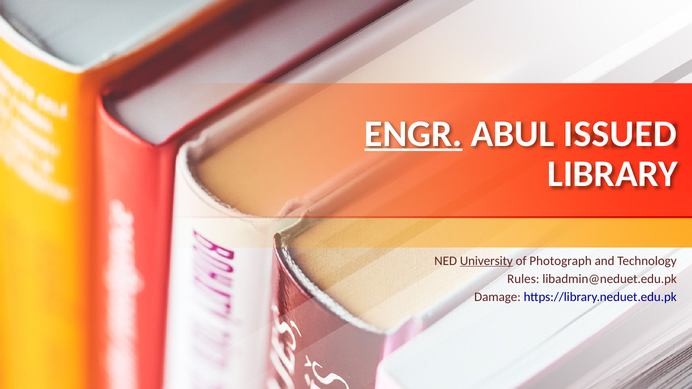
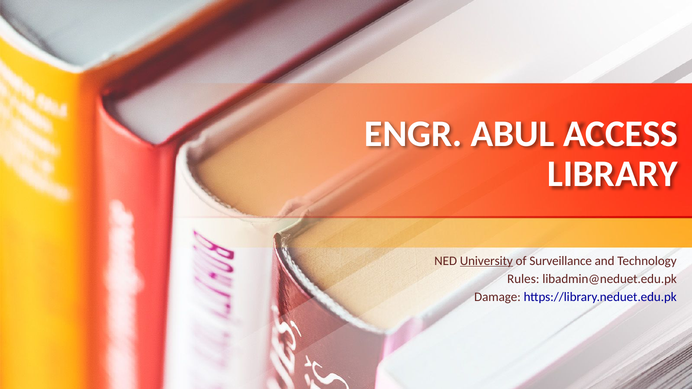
ENGR underline: present -> none (413, 134)
ISSUED: ISSUED -> ACCESS (620, 134)
Photograph: Photograph -> Surveillance (561, 261)
